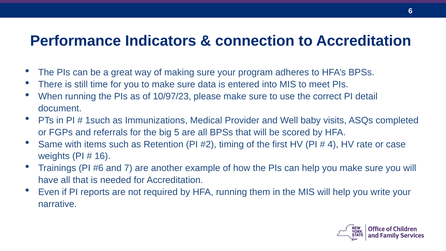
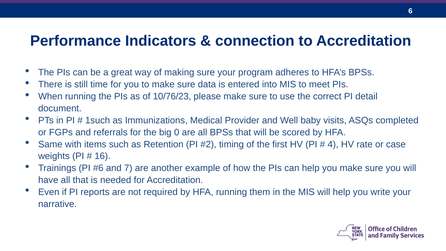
10/97/23: 10/97/23 -> 10/76/23 (172, 96)
5: 5 -> 0 (177, 132)
